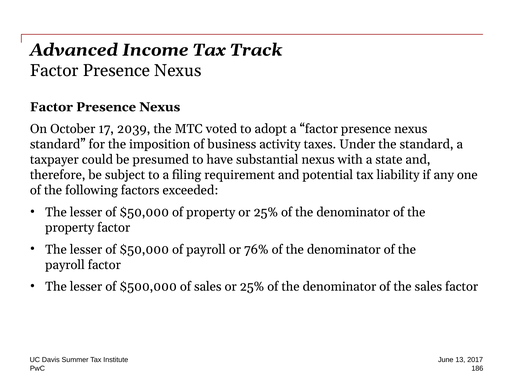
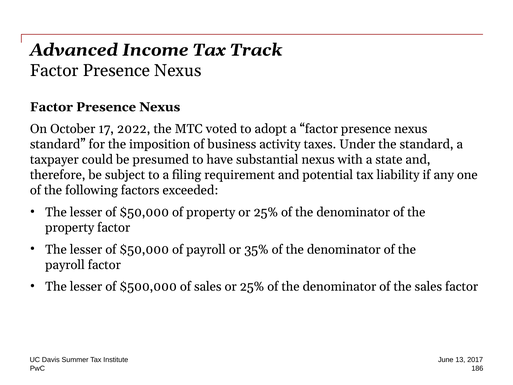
2039: 2039 -> 2022 (134, 129)
76%: 76% -> 35% (256, 249)
